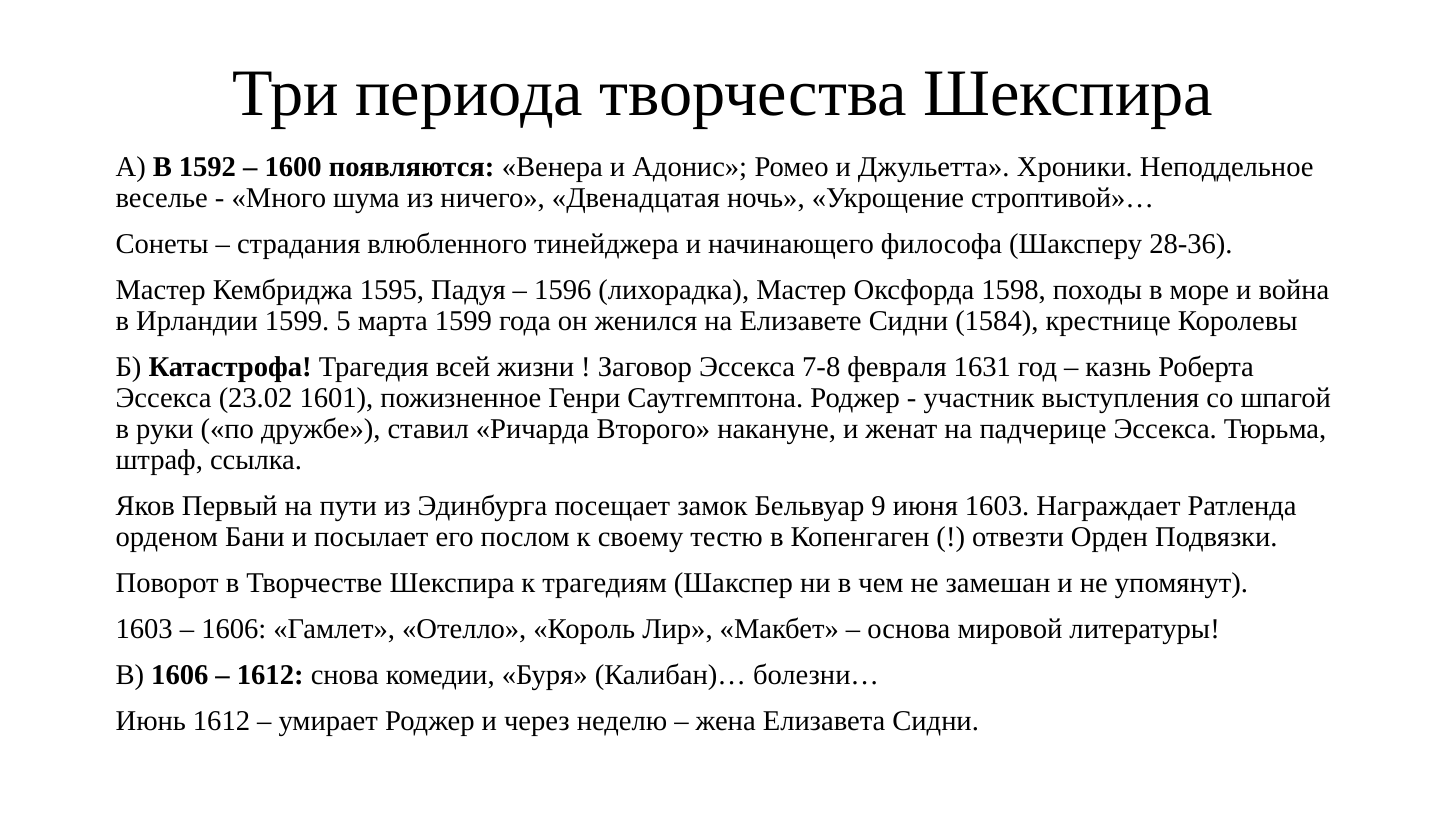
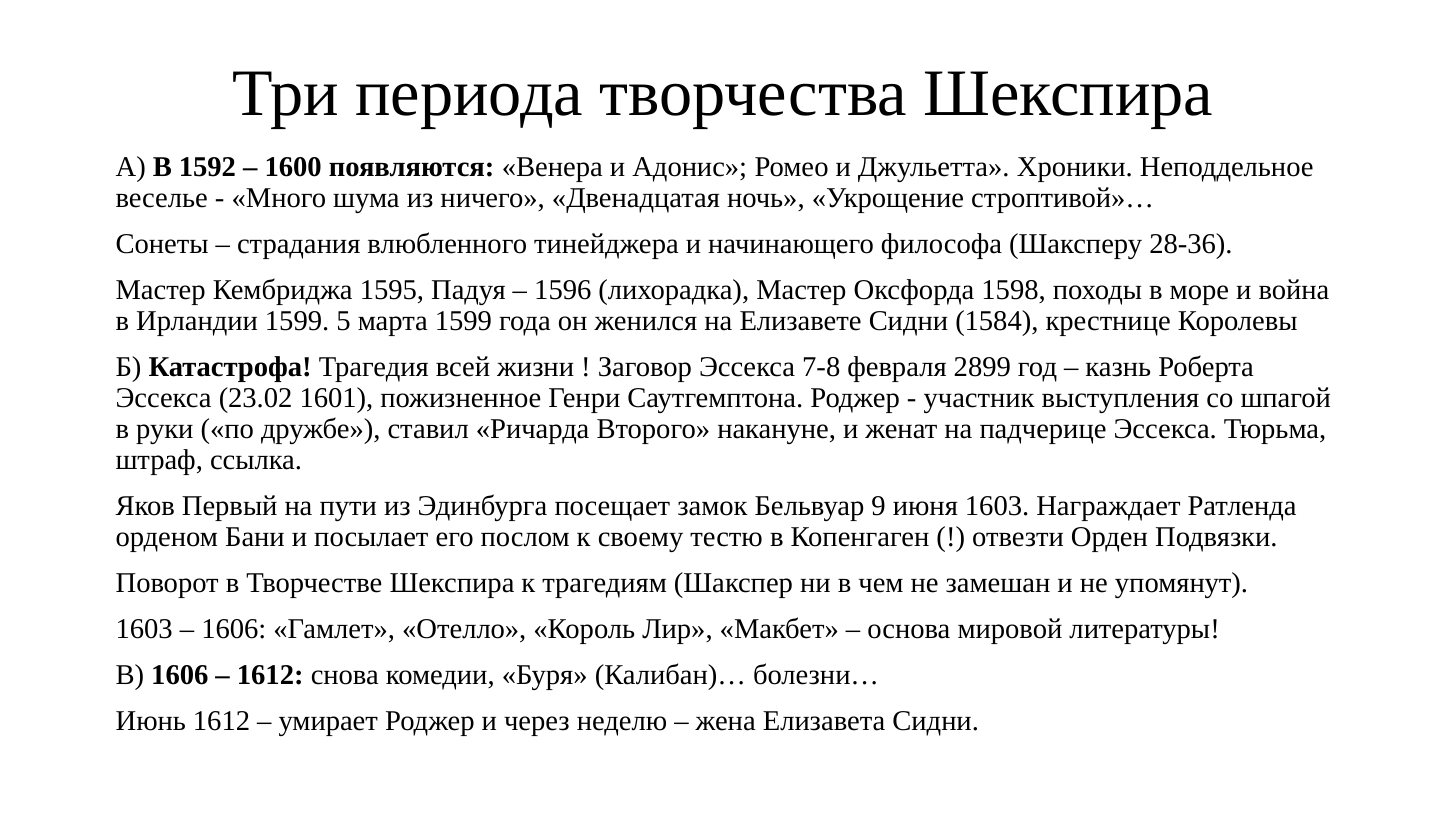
1631: 1631 -> 2899 (982, 367)
